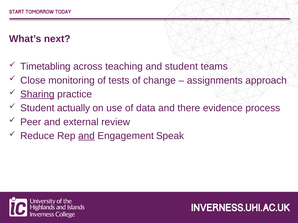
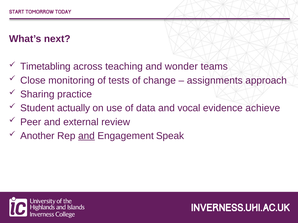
and student: student -> wonder (181, 67)
Sharing underline: present -> none (37, 94)
there: there -> vocal (189, 108)
process: process -> achieve (263, 108)
Reduce: Reduce -> Another (37, 136)
